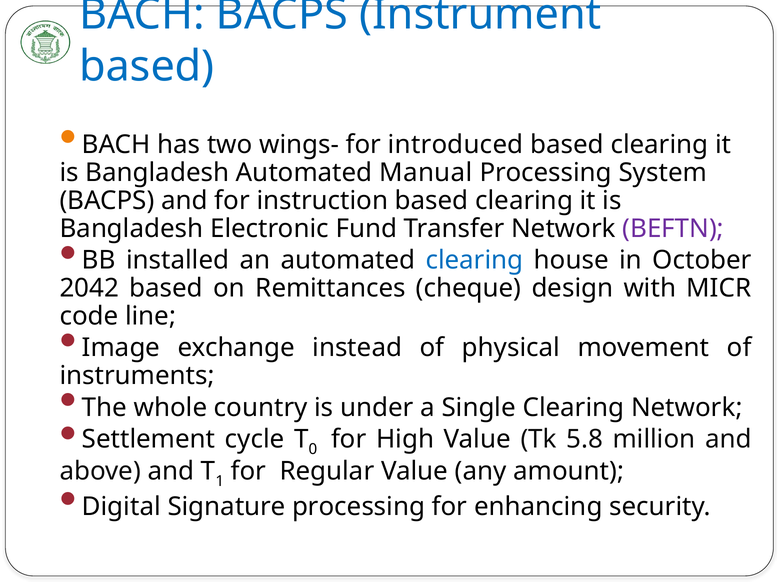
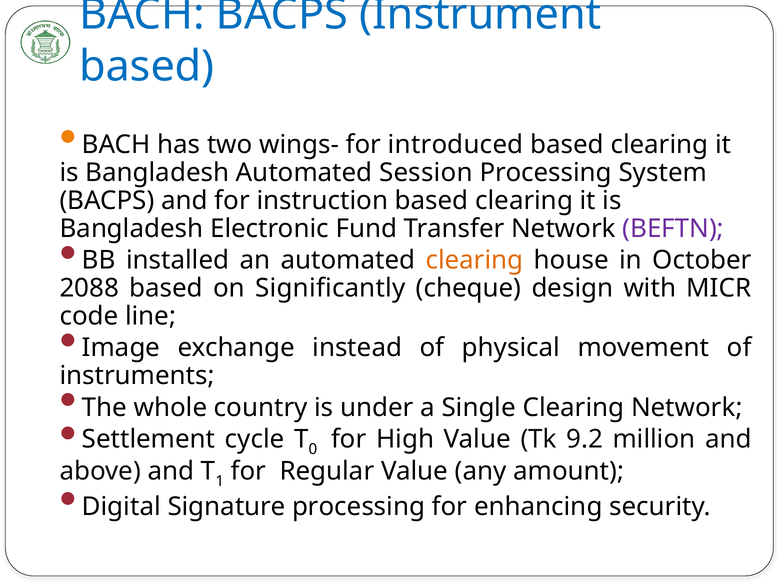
Manual: Manual -> Session (426, 173)
clearing colour: blue -> orange (475, 260)
2042: 2042 -> 2088 (89, 288)
Remittances: Remittances -> Significantly (330, 288)
5.8: 5.8 -> 9.2 (585, 439)
